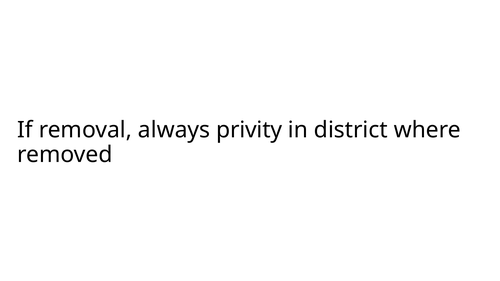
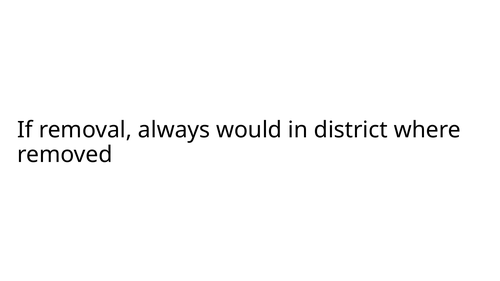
privity: privity -> would (249, 130)
